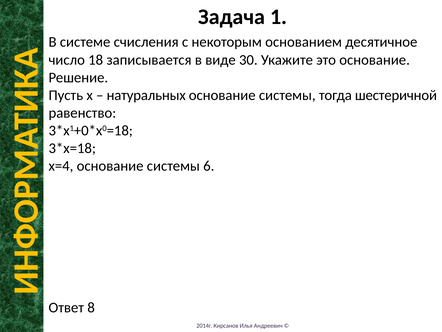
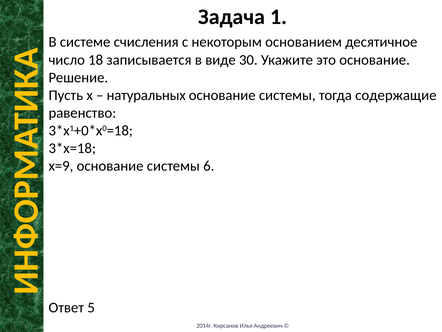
шестеричной: шестеричной -> содержащие (396, 95)
x=4: x=4 -> x=9 (61, 166)
8: 8 -> 5 (91, 307)
